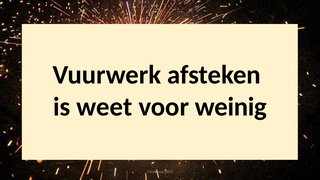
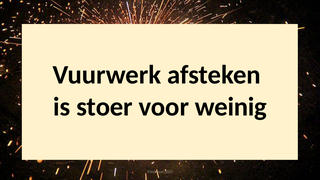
weet: weet -> stoer (104, 107)
